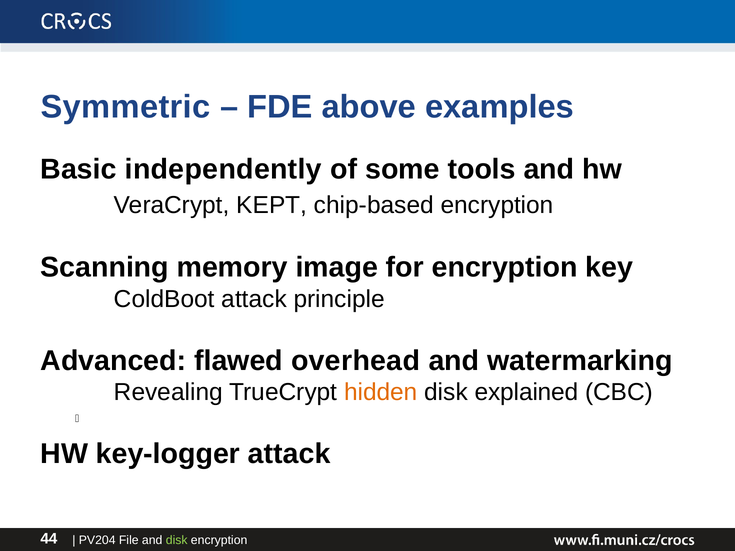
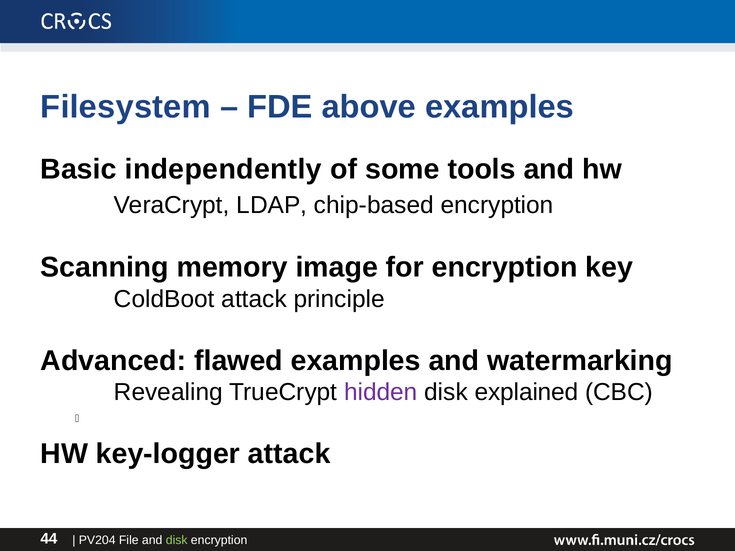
Symmetric: Symmetric -> Filesystem (126, 107)
KEPT: KEPT -> LDAP (272, 205)
flawed overhead: overhead -> examples (356, 361)
hidden colour: orange -> purple (381, 392)
